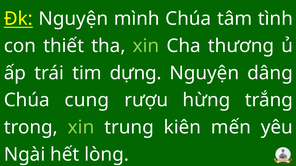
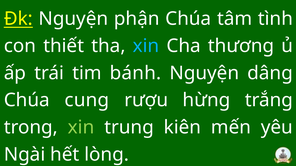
mình: mình -> phận (137, 19)
xin colour: light green -> light blue (146, 46)
dựng: dựng -> bánh (135, 73)
